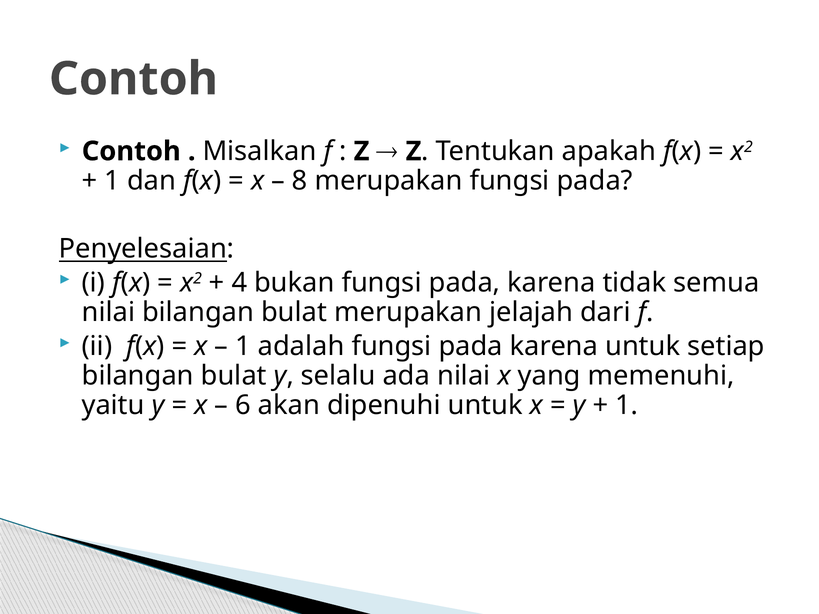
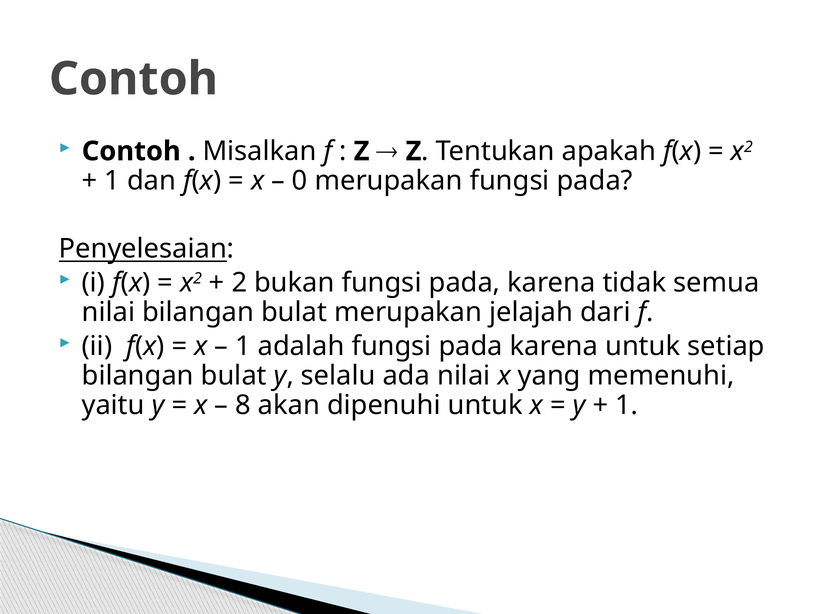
8: 8 -> 0 (300, 181)
4: 4 -> 2 (239, 283)
6: 6 -> 8 (243, 405)
